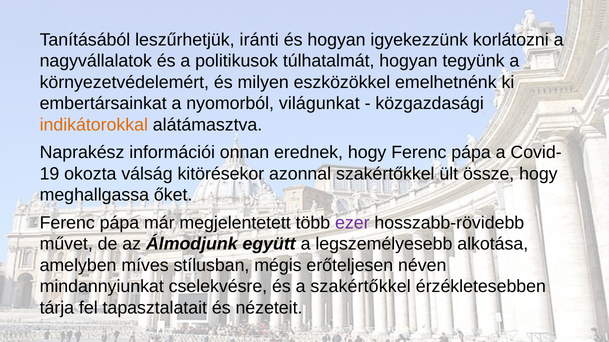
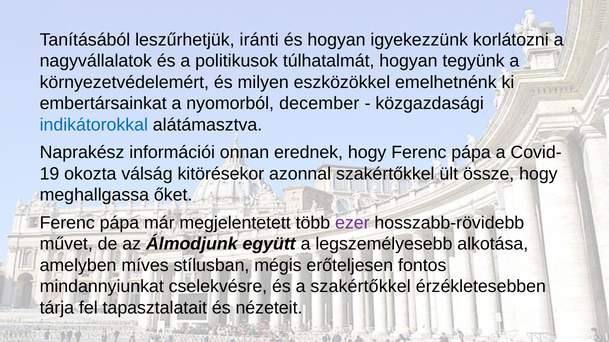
világunkat: világunkat -> december (319, 104)
indikátorokkal colour: orange -> blue (94, 125)
néven: néven -> fontos (422, 266)
